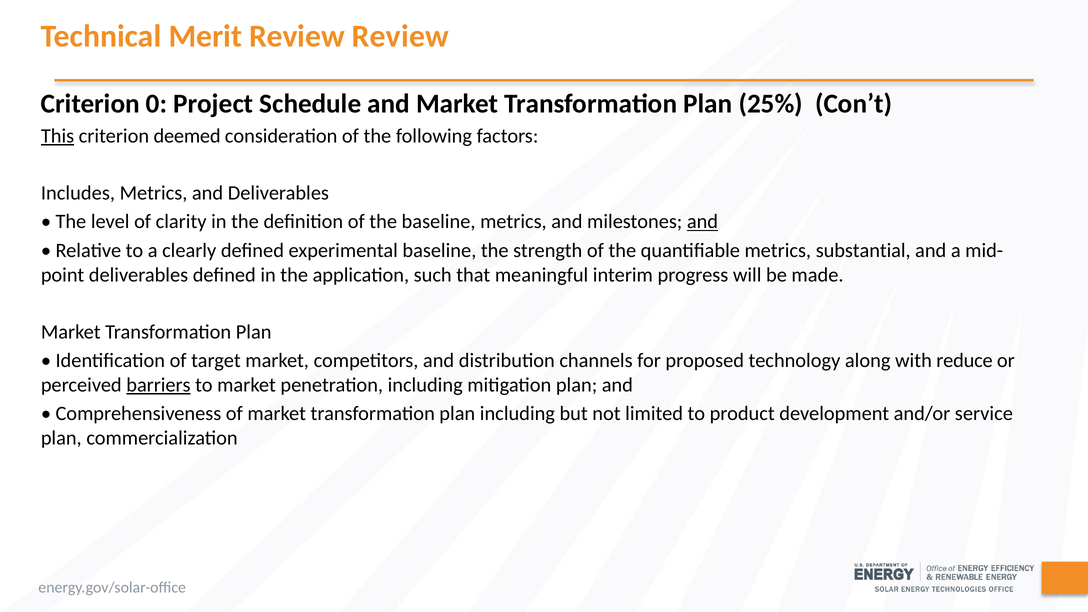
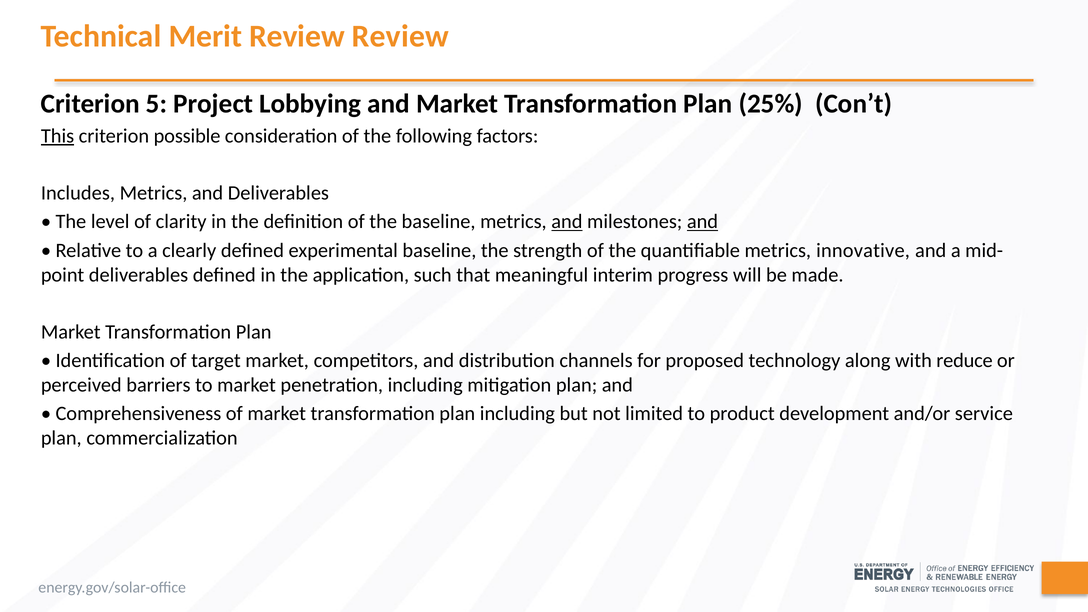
0: 0 -> 5 (157, 104)
Schedule: Schedule -> Lobbying (310, 104)
deemed: deemed -> possible (187, 136)
and underline: none -> present (567, 222)
substantial: substantial -> innovative (863, 250)
barriers underline: present -> none (158, 385)
